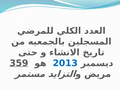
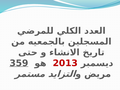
2013 colour: blue -> red (65, 63)
